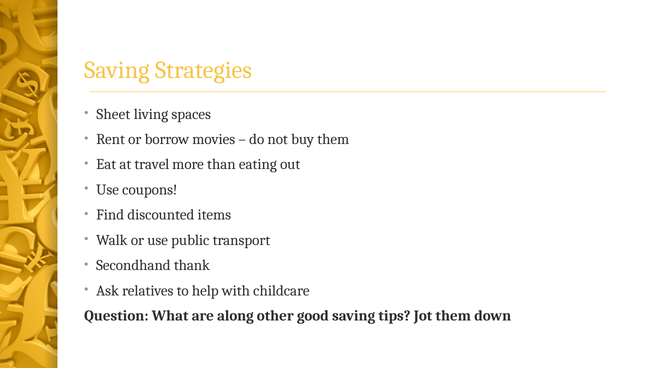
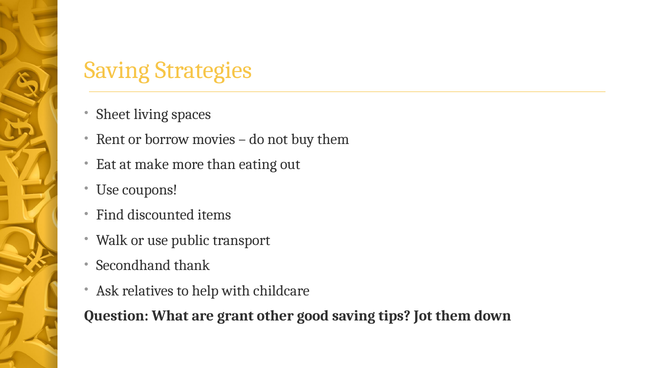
travel: travel -> make (152, 165)
along: along -> grant (235, 316)
